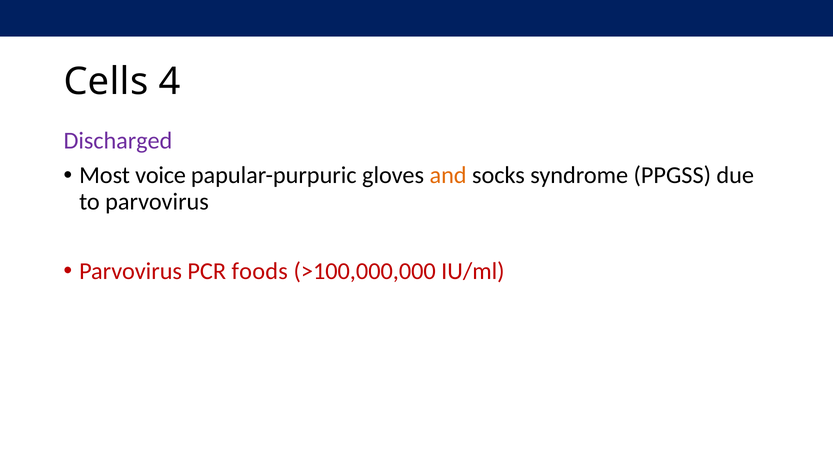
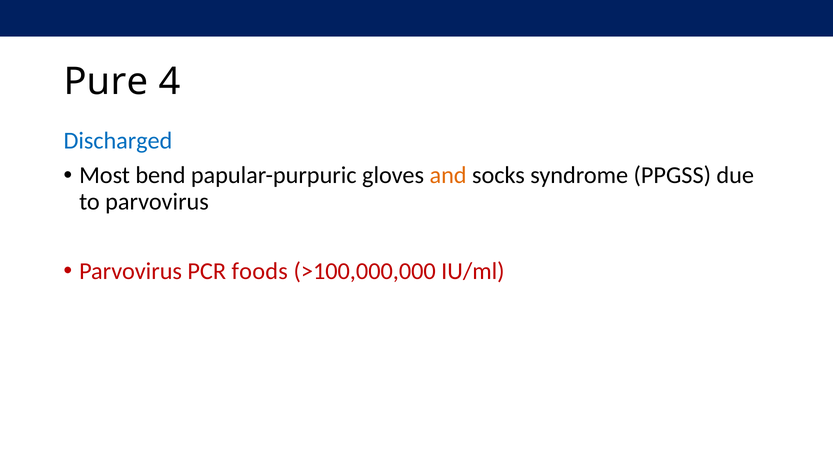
Cells: Cells -> Pure (106, 82)
Discharged colour: purple -> blue (118, 141)
voice: voice -> bend (160, 176)
